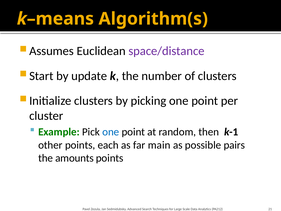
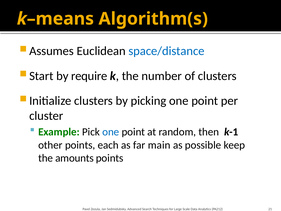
space/distance colour: purple -> blue (166, 51)
update: update -> require (89, 76)
pairs: pairs -> keep (234, 145)
